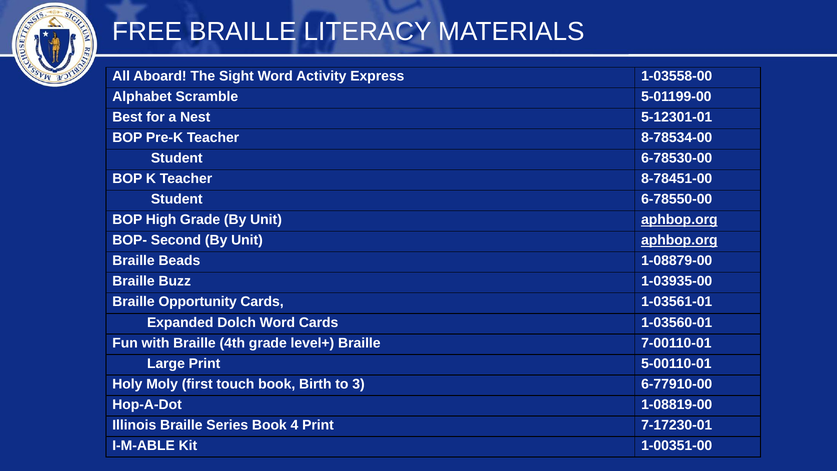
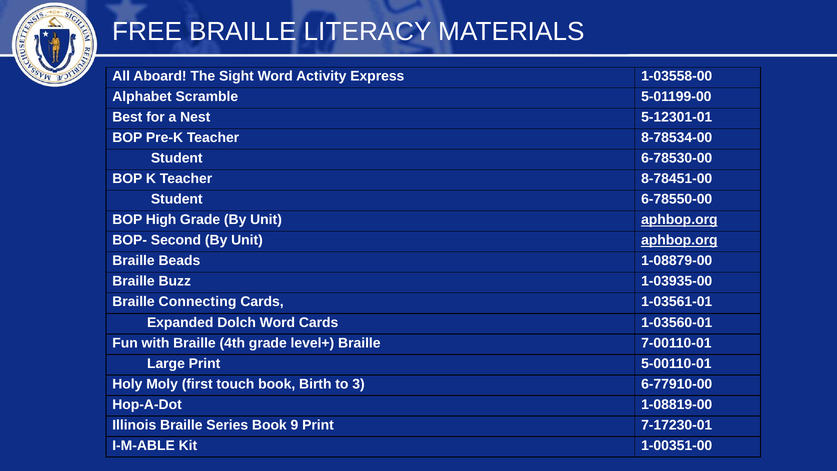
Opportunity: Opportunity -> Connecting (198, 302)
4: 4 -> 9 (294, 425)
